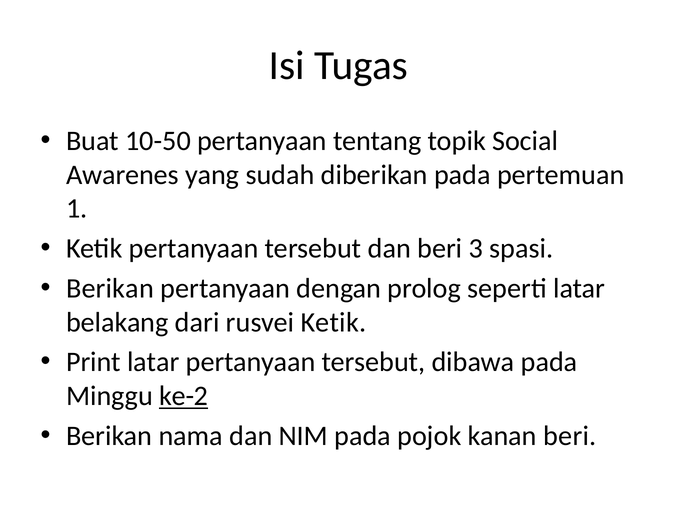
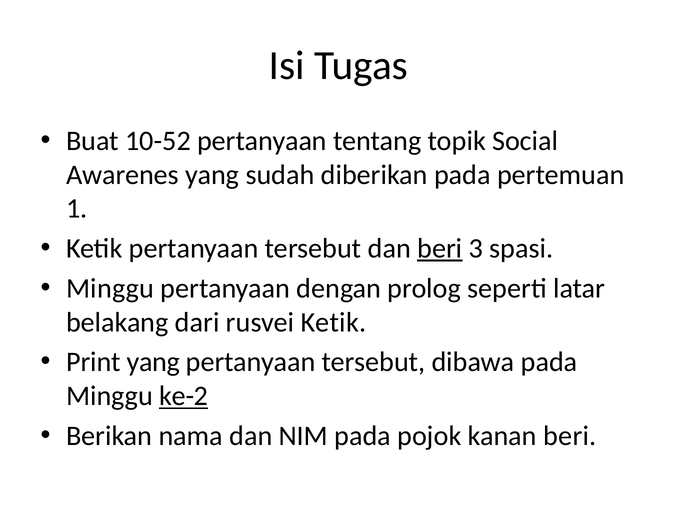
10-50: 10-50 -> 10-52 (158, 141)
beri underline: none -> present (440, 248)
Berikan: Berikan -> Minggu (110, 288)
Print latar: latar -> yang (153, 362)
